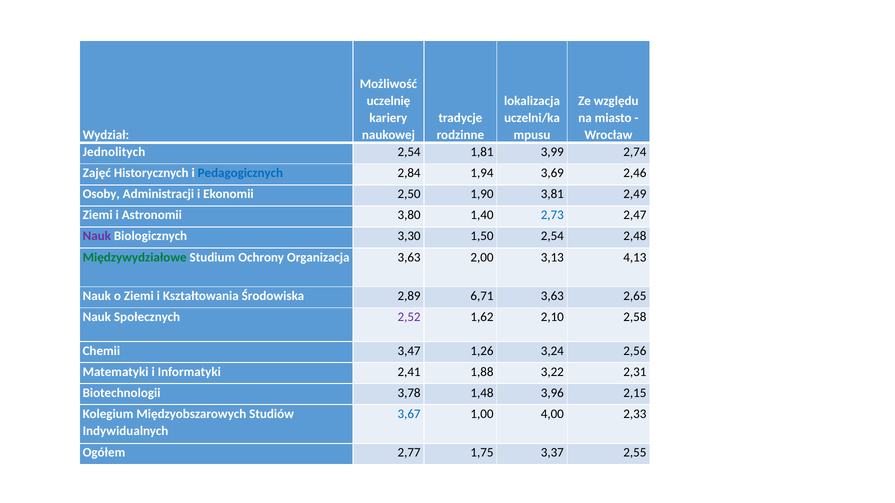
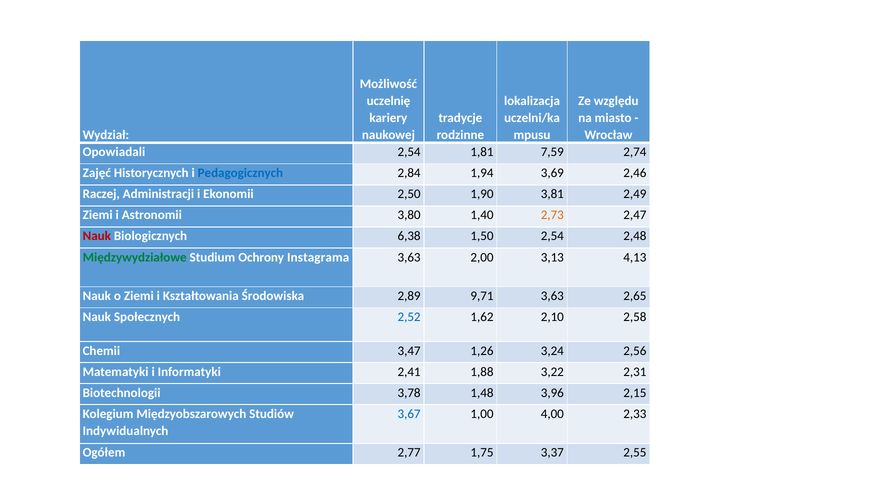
Jednolitych: Jednolitych -> Opowiadali (114, 152)
3,99: 3,99 -> 7,59 (552, 152)
Osoby: Osoby -> Raczej (101, 194)
2,73 colour: blue -> orange (552, 215)
Nauk colour: purple -> red (97, 236)
3,30: 3,30 -> 6,38 (409, 236)
Organizacja: Organizacja -> Instagrama (318, 257)
6,71: 6,71 -> 9,71 (482, 296)
2,52 colour: purple -> blue (409, 317)
